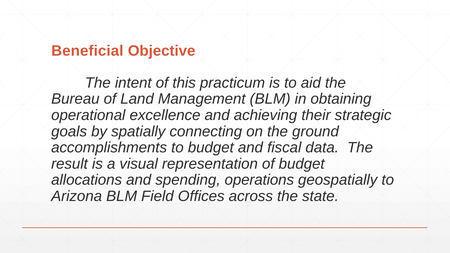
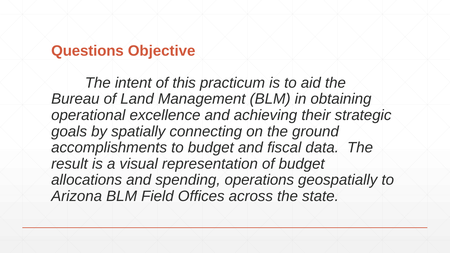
Beneficial: Beneficial -> Questions (87, 51)
